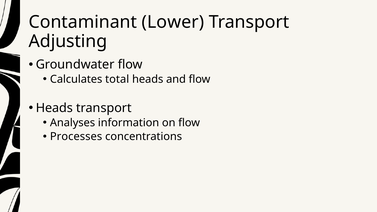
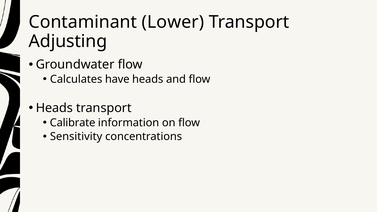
total: total -> have (117, 79)
Analyses: Analyses -> Calibrate (73, 123)
Processes: Processes -> Sensitivity (76, 137)
